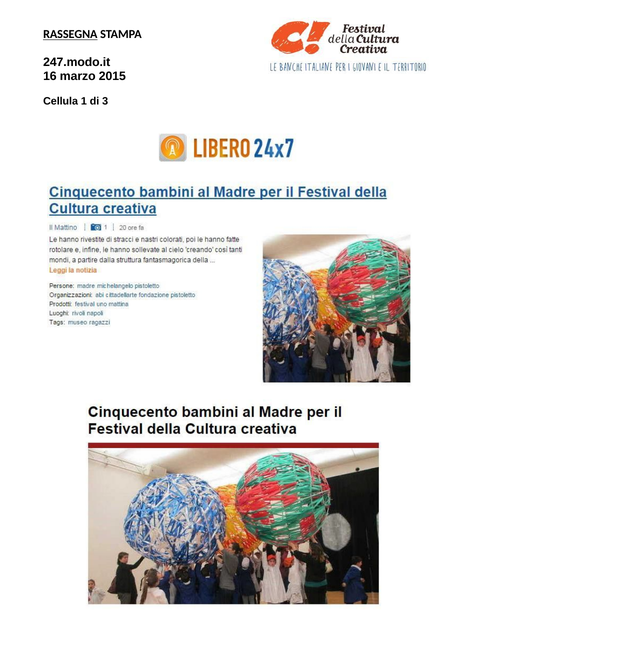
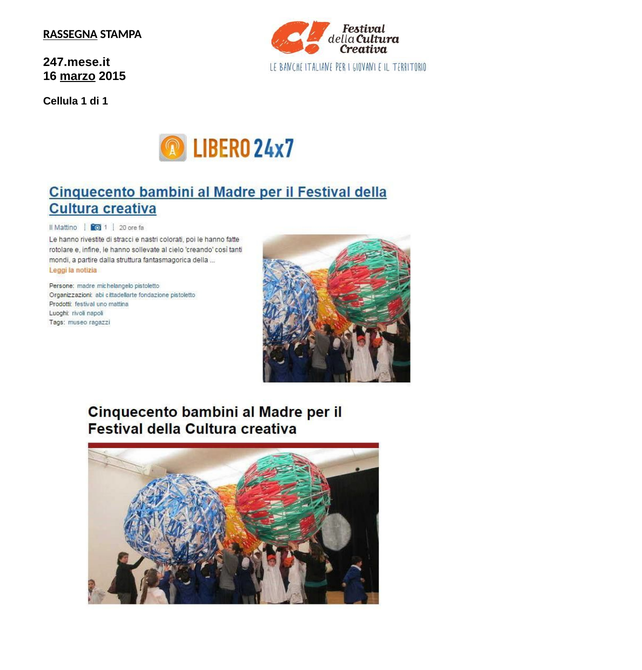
247.modo.it: 247.modo.it -> 247.mese.it (77, 62)
marzo underline: none -> present (78, 76)
di 3: 3 -> 1 (105, 101)
